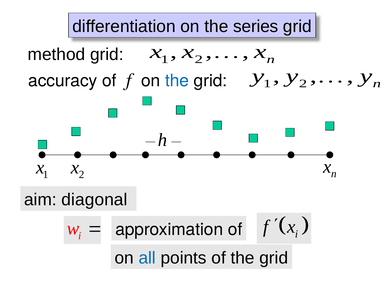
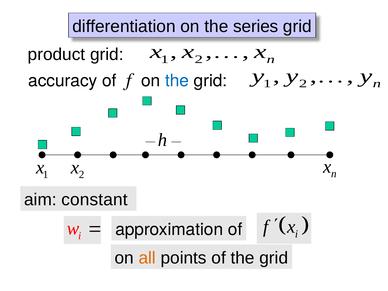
method: method -> product (56, 55)
diagonal: diagonal -> constant (95, 200)
all colour: blue -> orange (147, 258)
